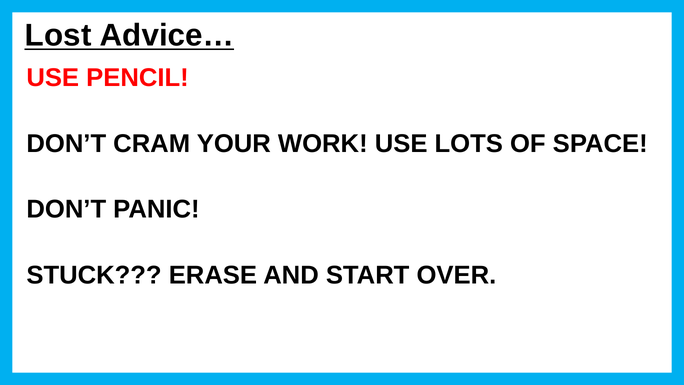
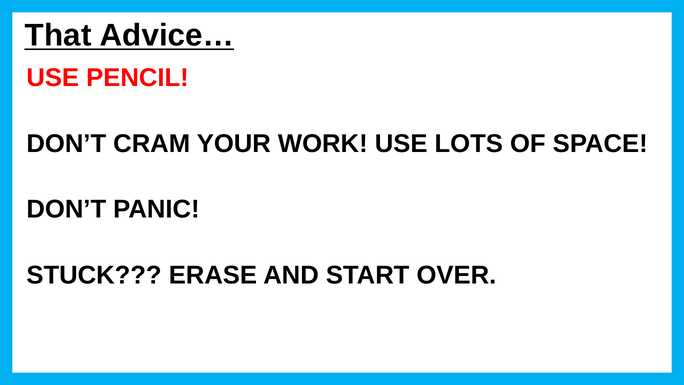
Lost: Lost -> That (58, 35)
